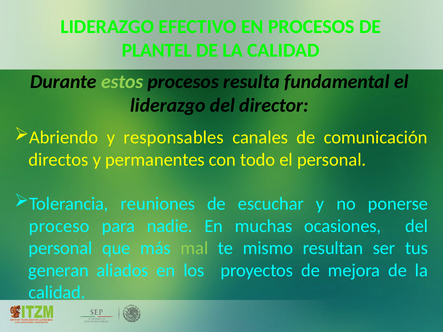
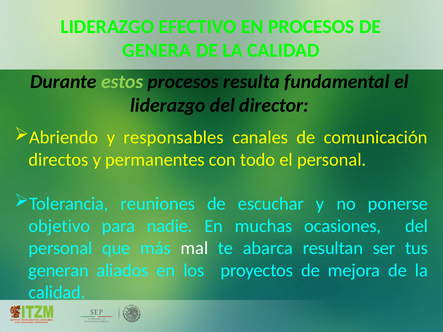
PLANTEL: PLANTEL -> GENERA (157, 50)
proceso: proceso -> objetivo (59, 226)
mal colour: light green -> white (194, 248)
mismo: mismo -> abarca (268, 248)
